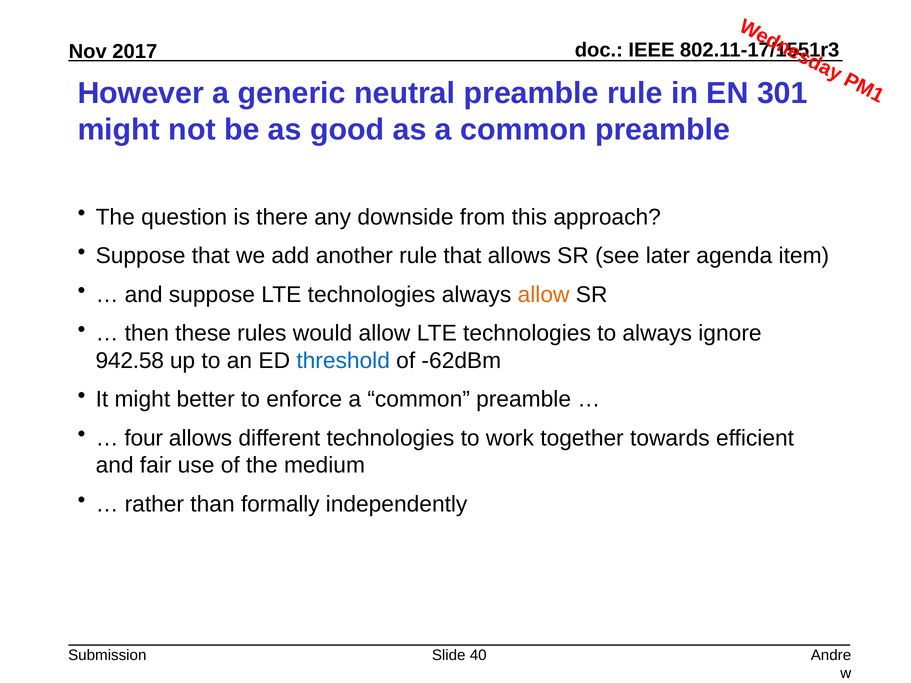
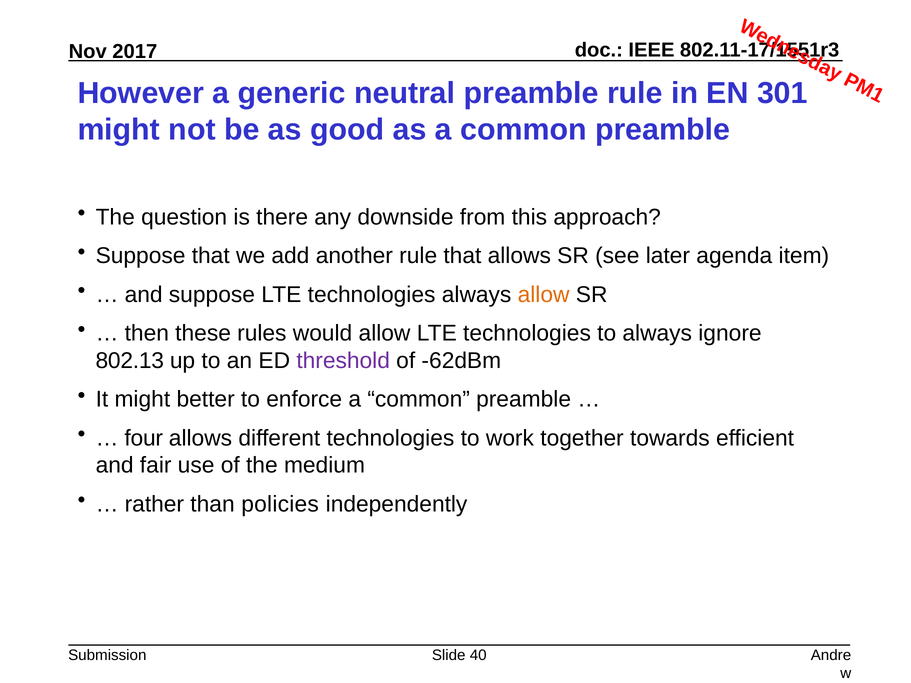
942.58: 942.58 -> 802.13 (130, 361)
threshold colour: blue -> purple (343, 361)
formally: formally -> policies (280, 504)
